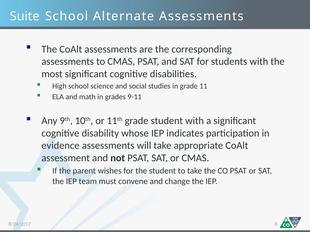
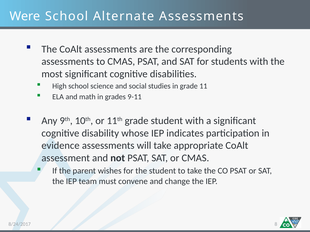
Suite: Suite -> Were (25, 16)
